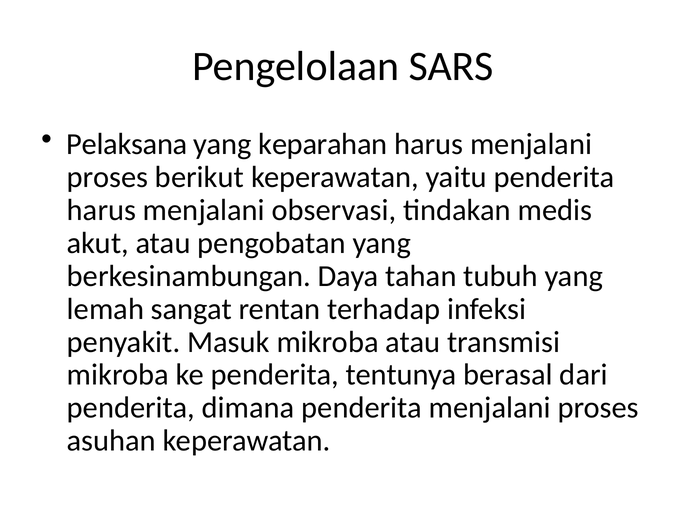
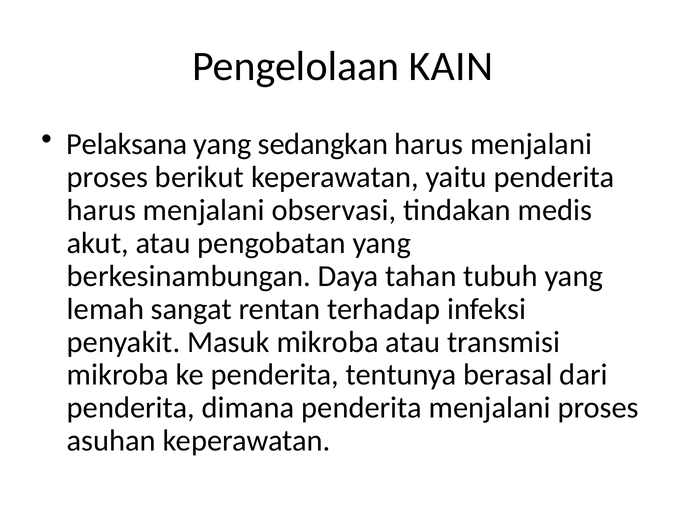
SARS: SARS -> KAIN (451, 66)
keparahan: keparahan -> sedangkan (323, 144)
